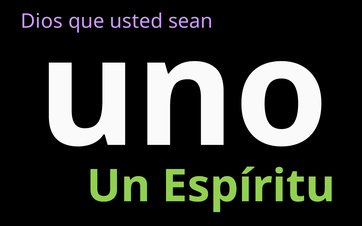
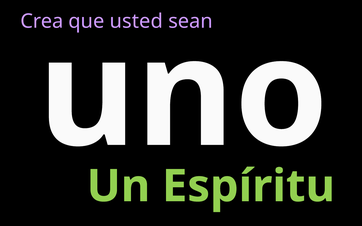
Dios: Dios -> Crea (42, 21)
